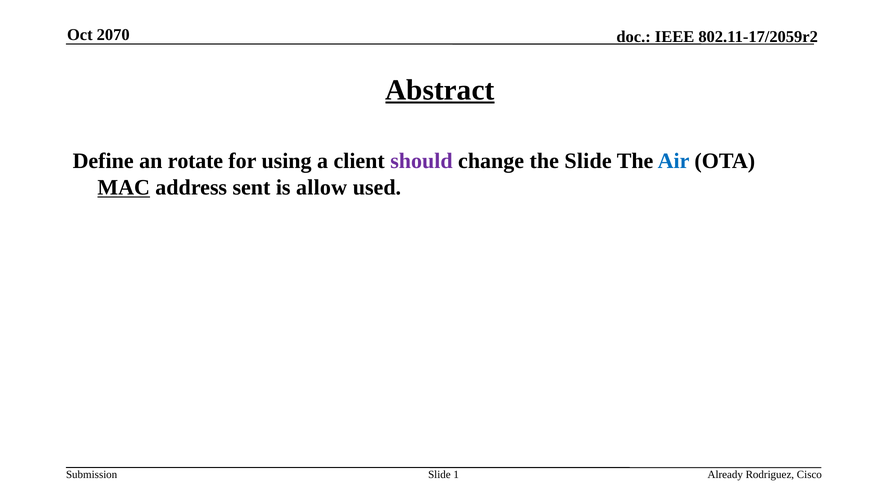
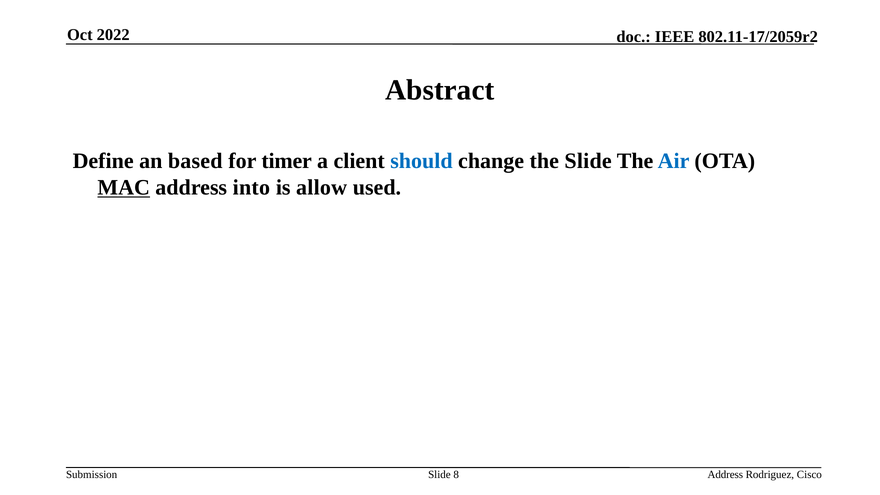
2070: 2070 -> 2022 (113, 35)
Abstract underline: present -> none (440, 90)
rotate: rotate -> based (195, 161)
using: using -> timer (287, 161)
should colour: purple -> blue (421, 161)
sent: sent -> into (251, 187)
1: 1 -> 8 (456, 475)
Already: Already -> Address (725, 475)
